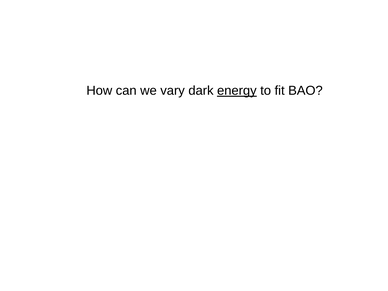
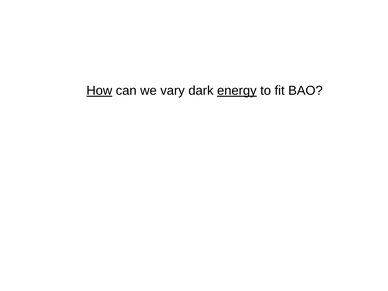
How underline: none -> present (99, 91)
